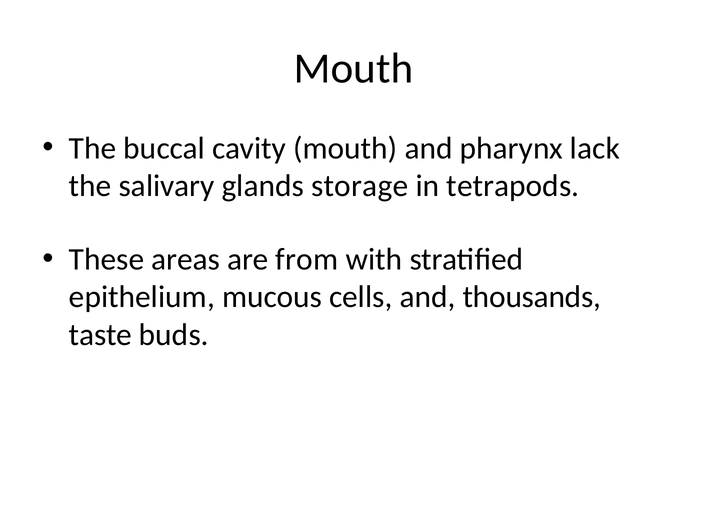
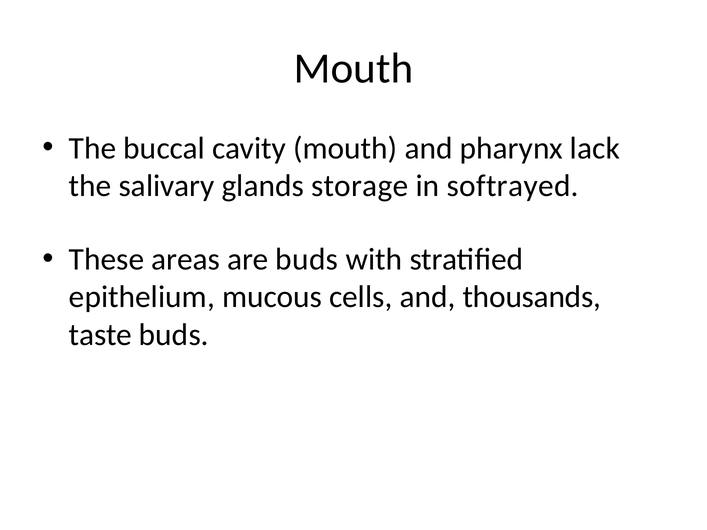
tetrapods: tetrapods -> softrayed (513, 186)
are from: from -> buds (307, 259)
